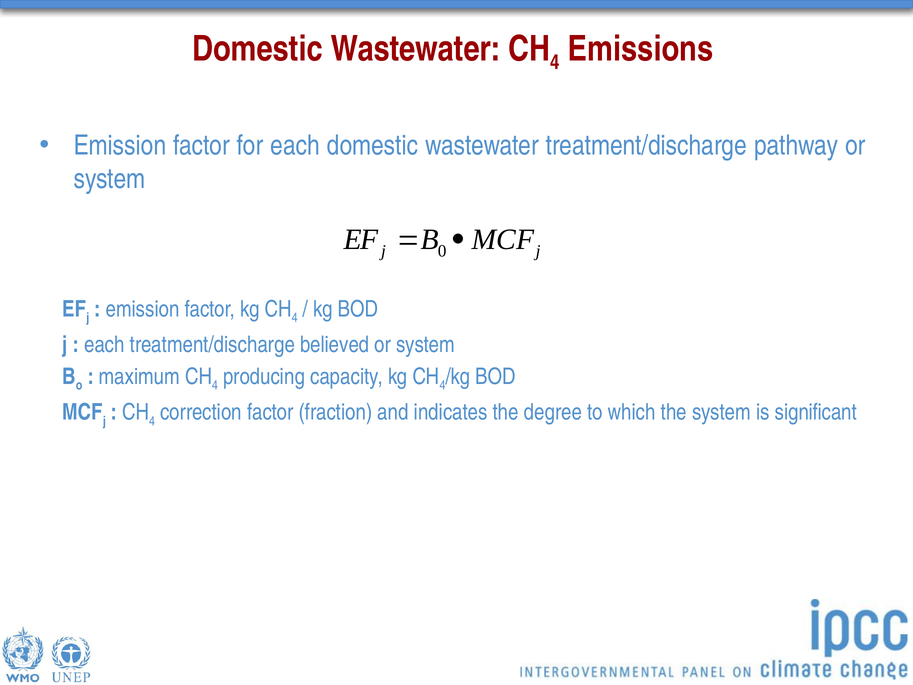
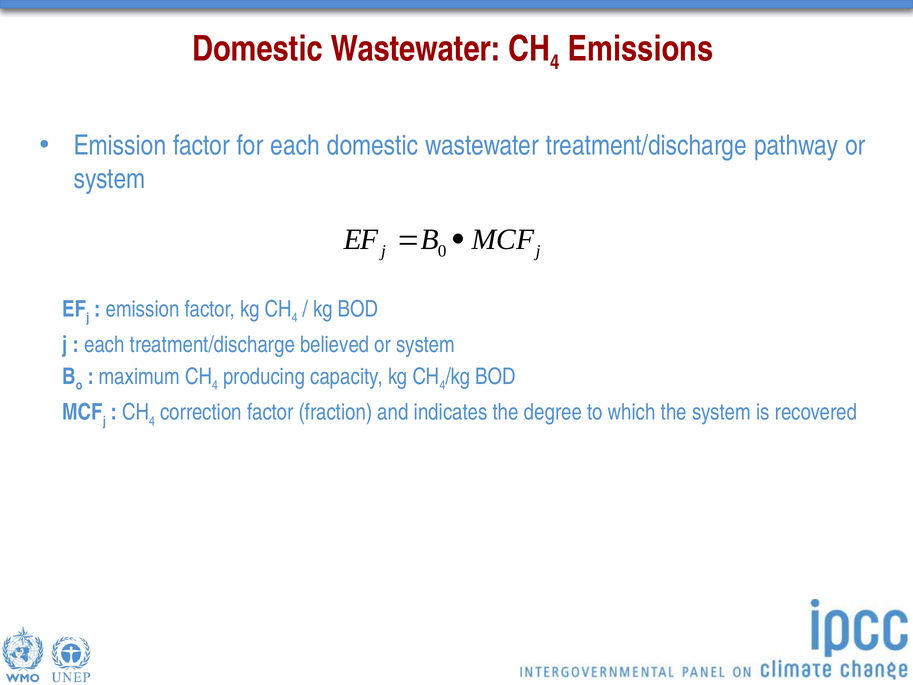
significant: significant -> recovered (816, 412)
